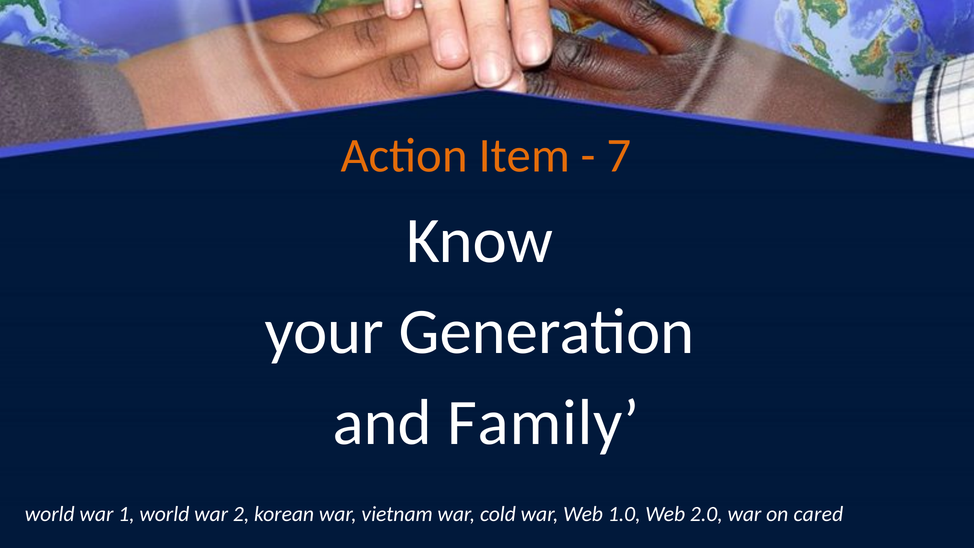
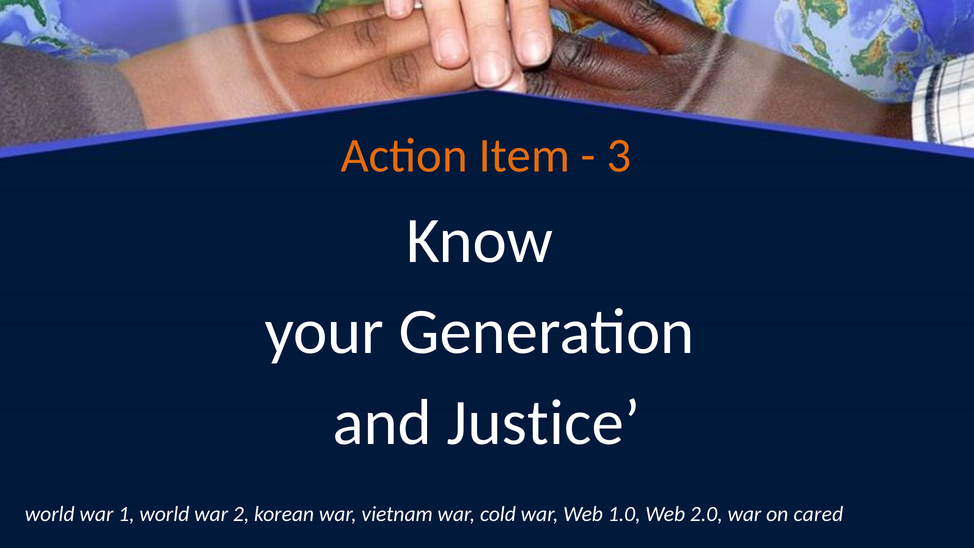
7: 7 -> 3 (619, 156)
Family: Family -> Justice (544, 423)
